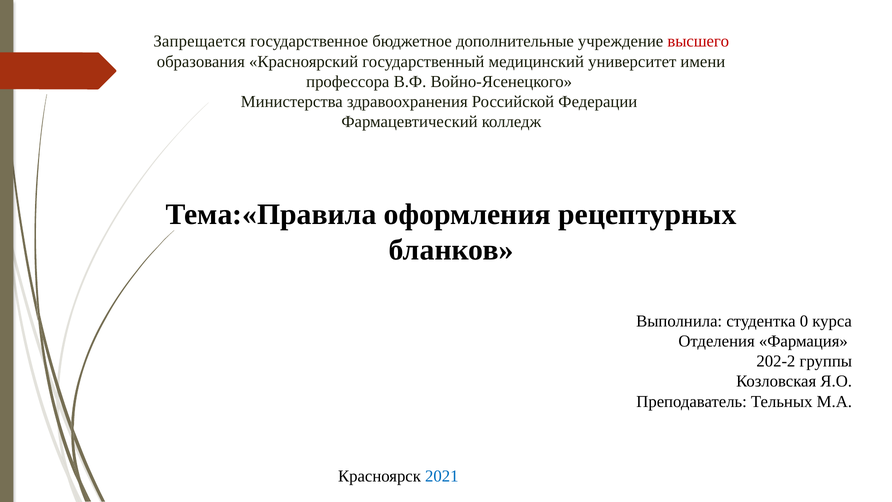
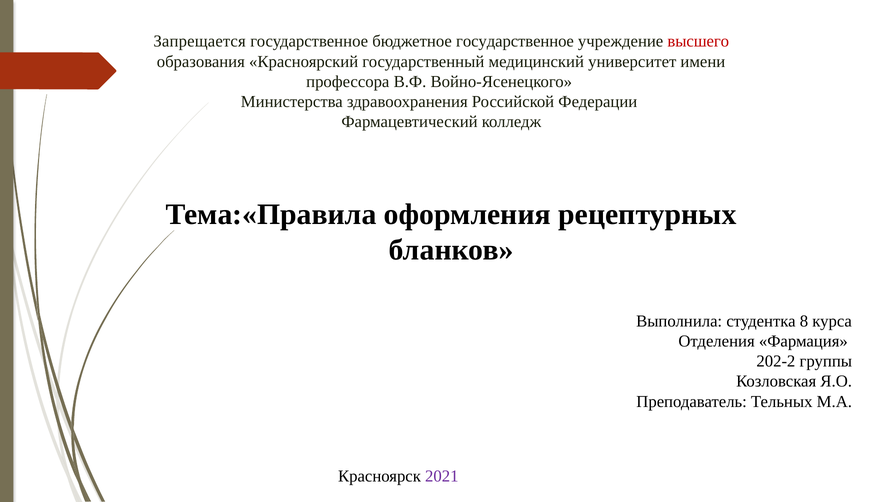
бюджетное дополнительные: дополнительные -> государственное (515, 41)
0: 0 -> 8 (804, 321)
2021 colour: blue -> purple (442, 476)
